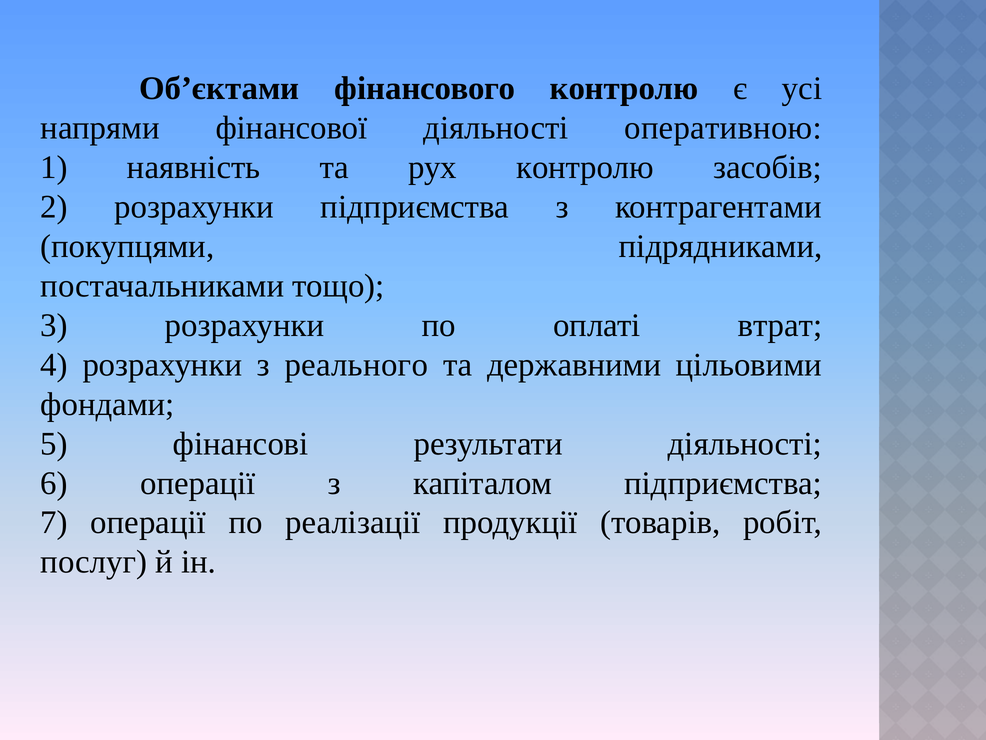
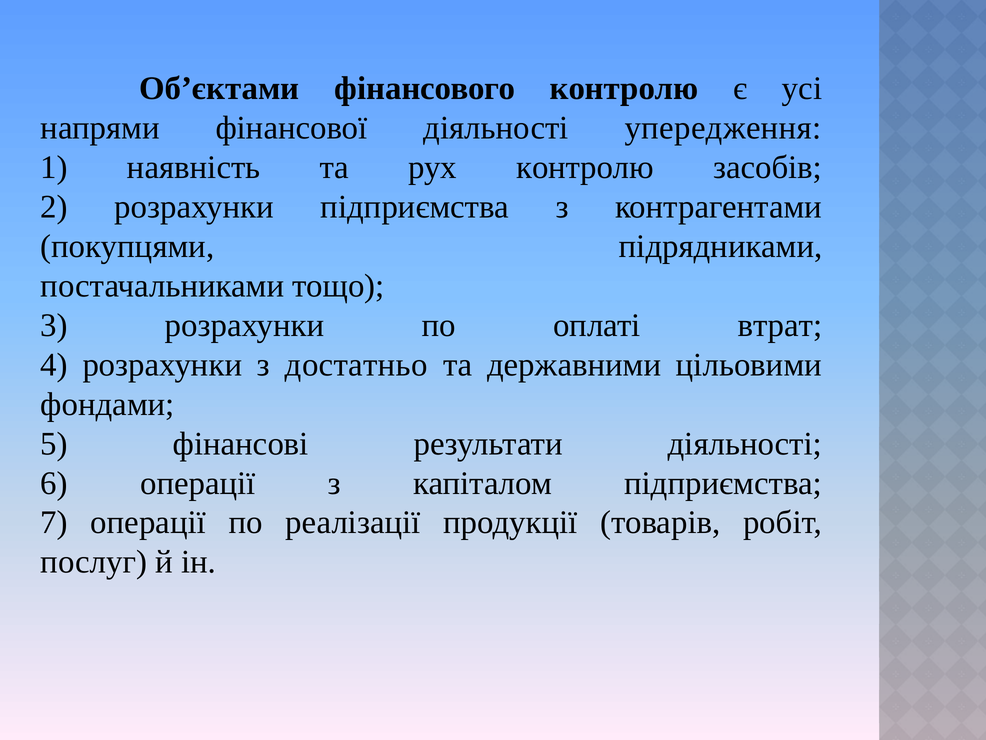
оперативною: оперативною -> упередження (723, 128)
реального: реального -> достатньо (356, 365)
